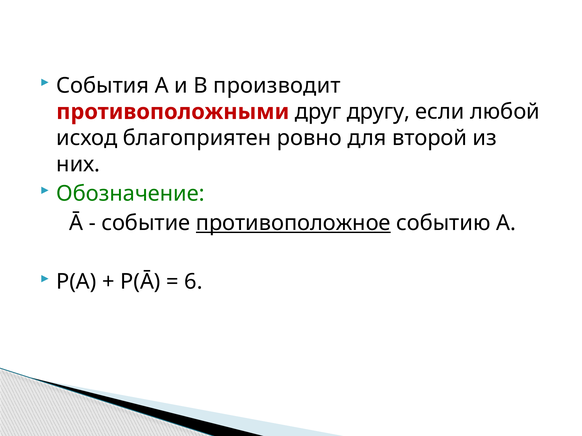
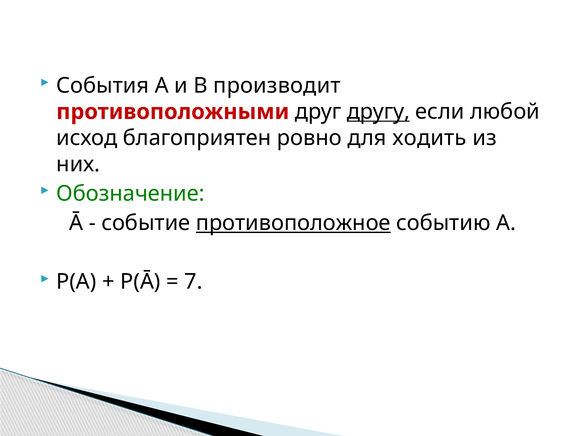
другу underline: none -> present (378, 112)
второй: второй -> ходить (429, 138)
6: 6 -> 7 (193, 282)
